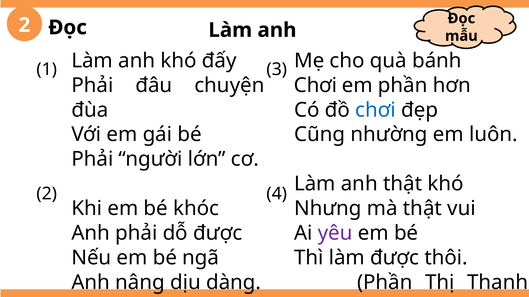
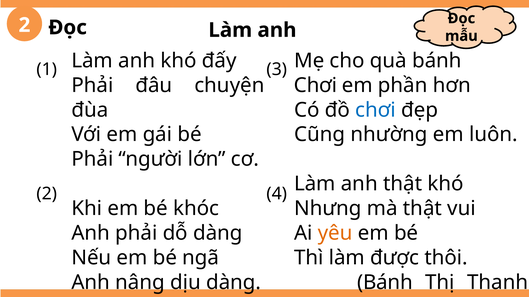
dỗ được: được -> dàng (218, 234)
yêu colour: purple -> orange (335, 234)
Phần: Phần -> Bánh (385, 283)
